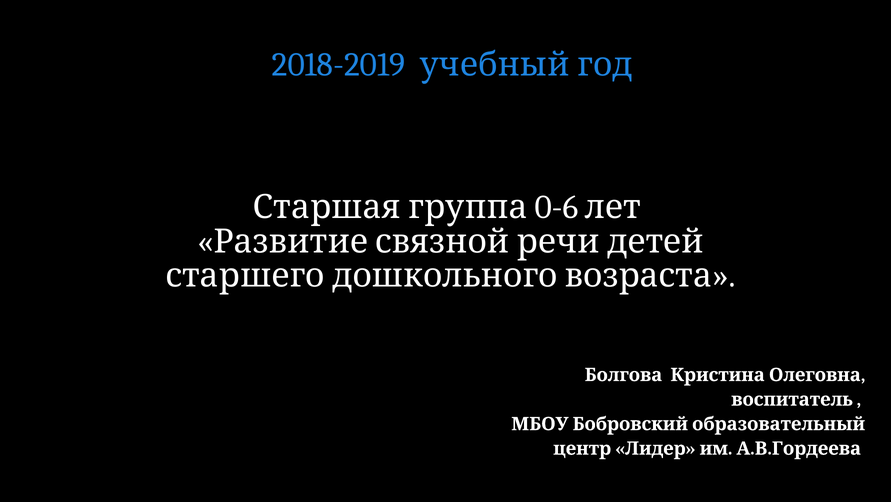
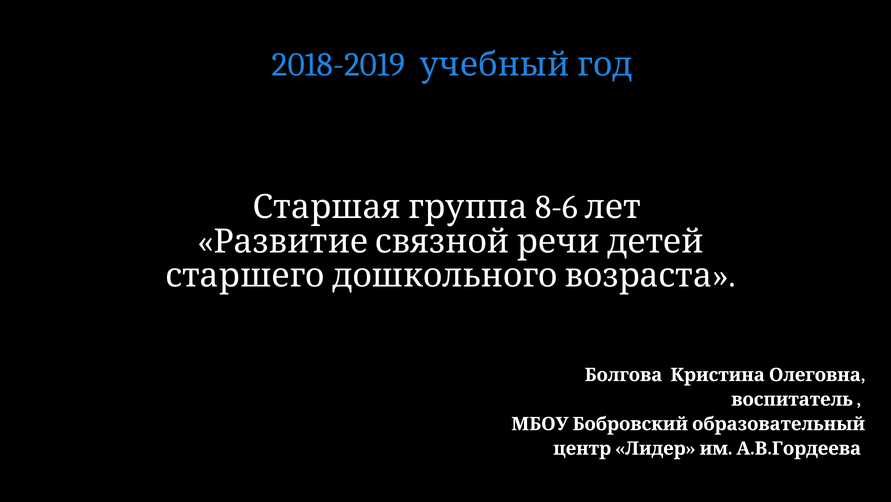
0-6: 0-6 -> 8-6 (557, 207)
